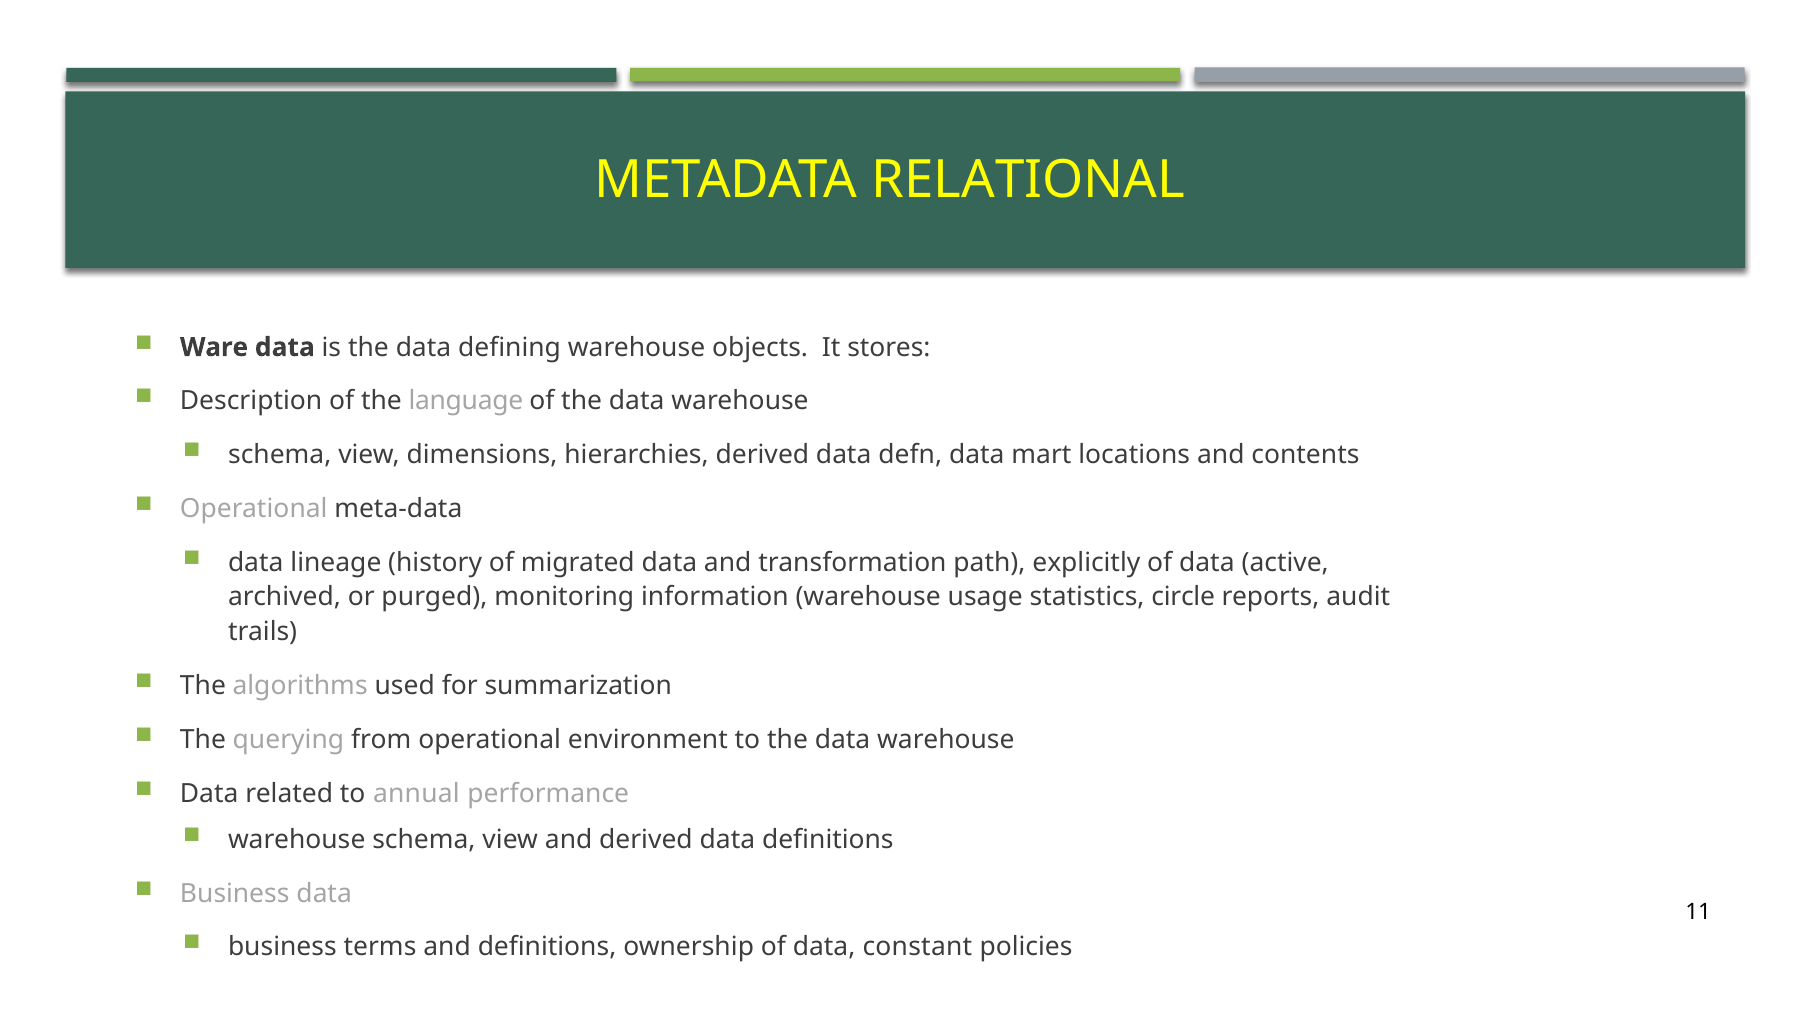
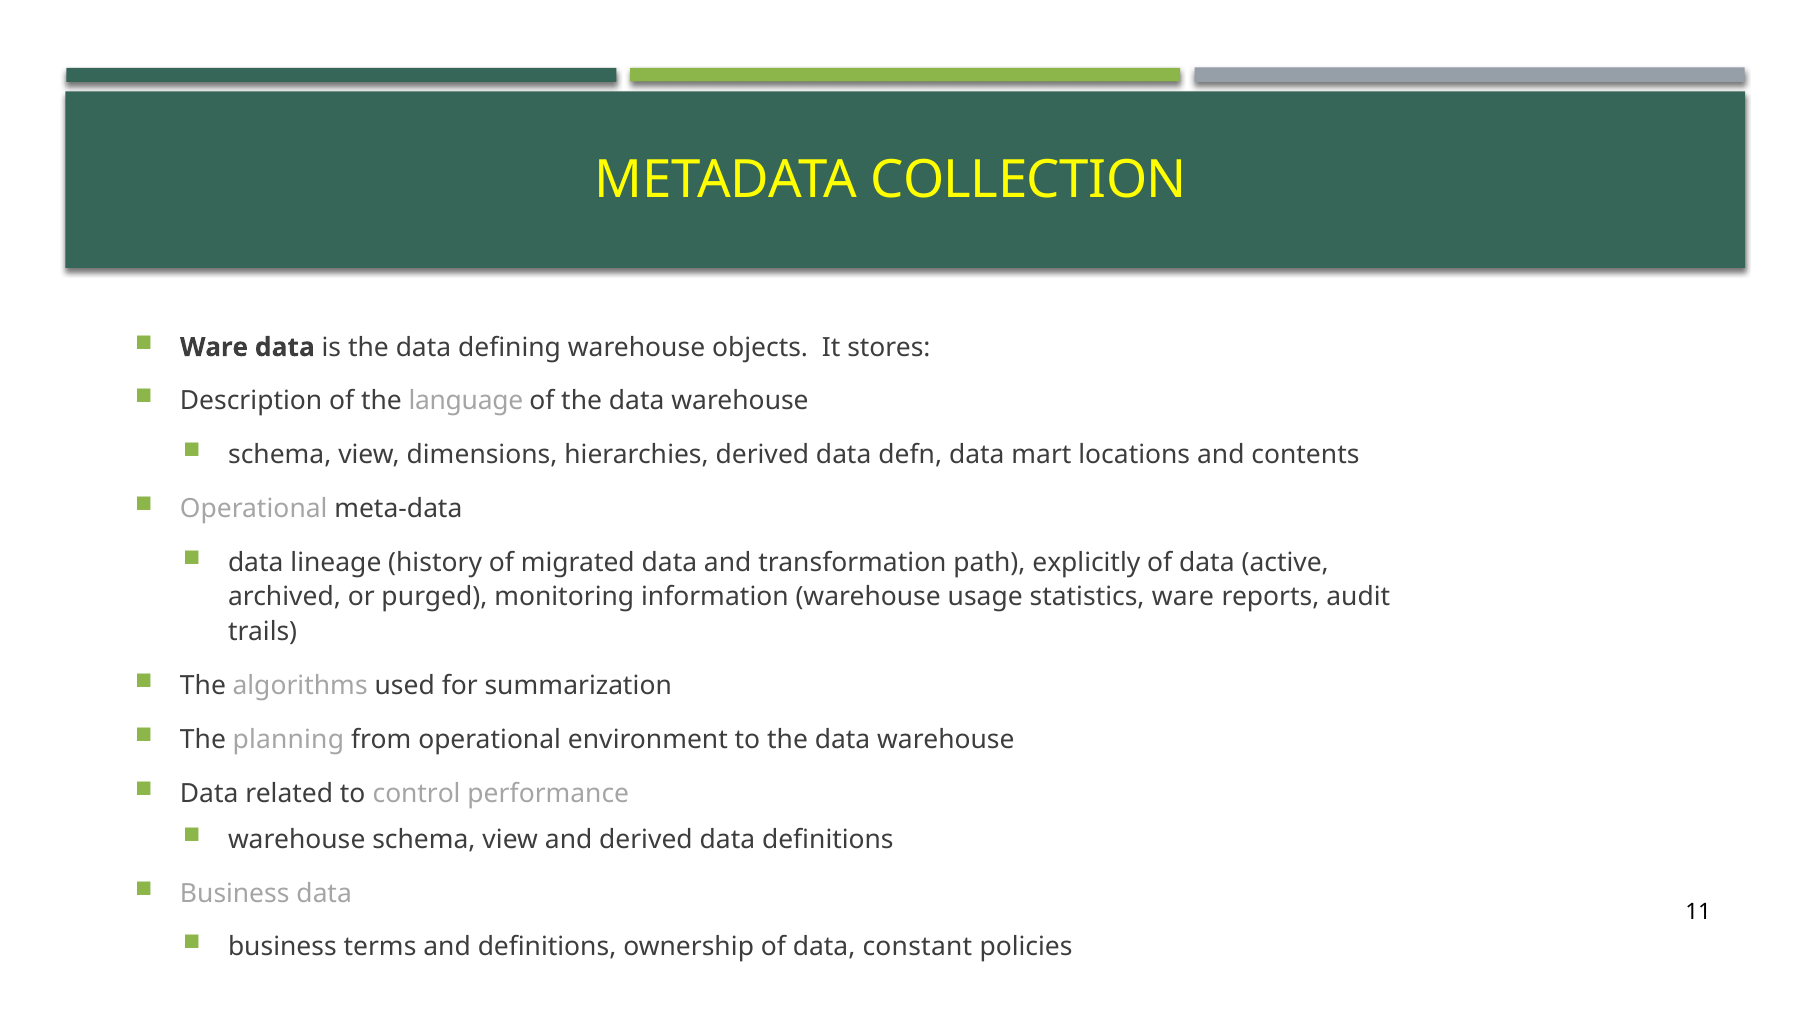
RELATIONAL: RELATIONAL -> COLLECTION (1029, 180)
statistics circle: circle -> ware (1183, 597)
querying: querying -> planning (288, 739)
annual: annual -> control (417, 793)
